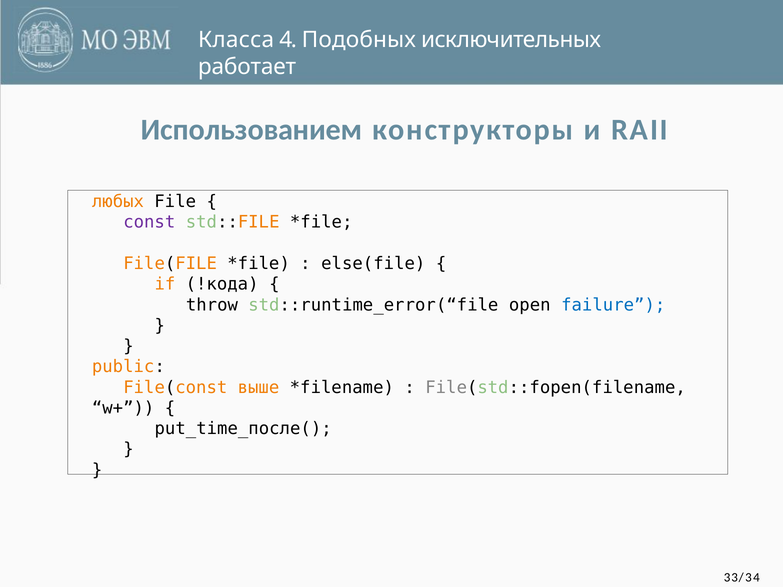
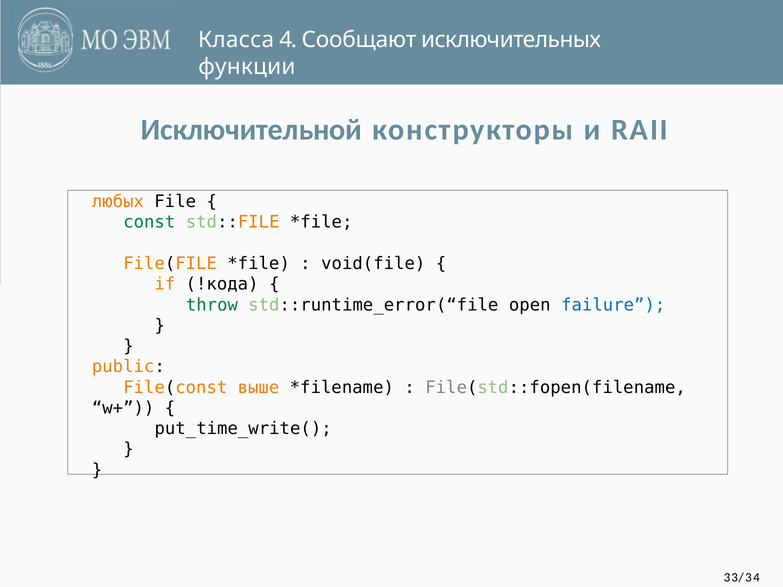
Подобных: Подобных -> Сообщают (359, 40)
работает: работает -> функции (247, 67)
Использованием: Использованием -> Исключительной (252, 130)
const colour: purple -> green (149, 223)
else(file: else(file -> void(file (373, 264)
throw colour: black -> green (212, 305)
put_time_после(: put_time_после( -> put_time_write( (243, 429)
